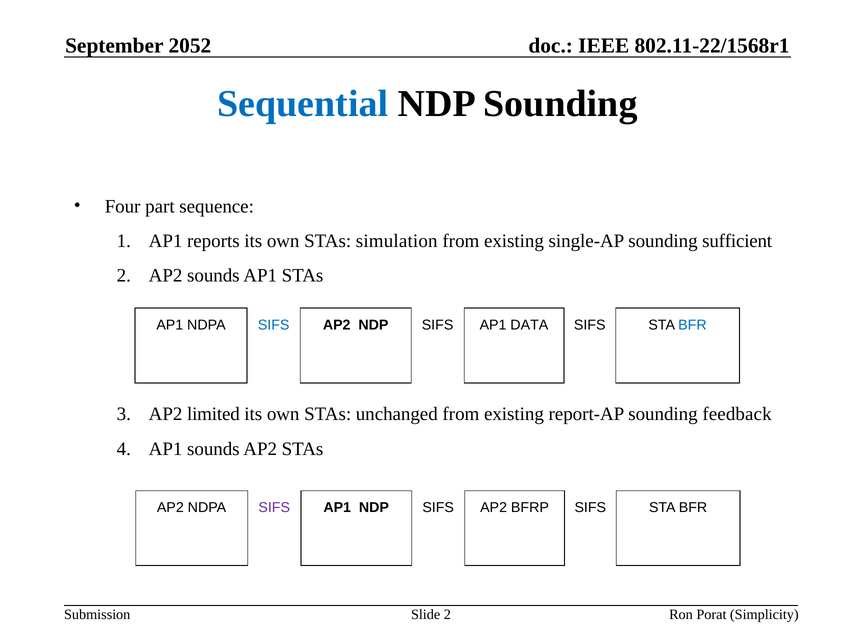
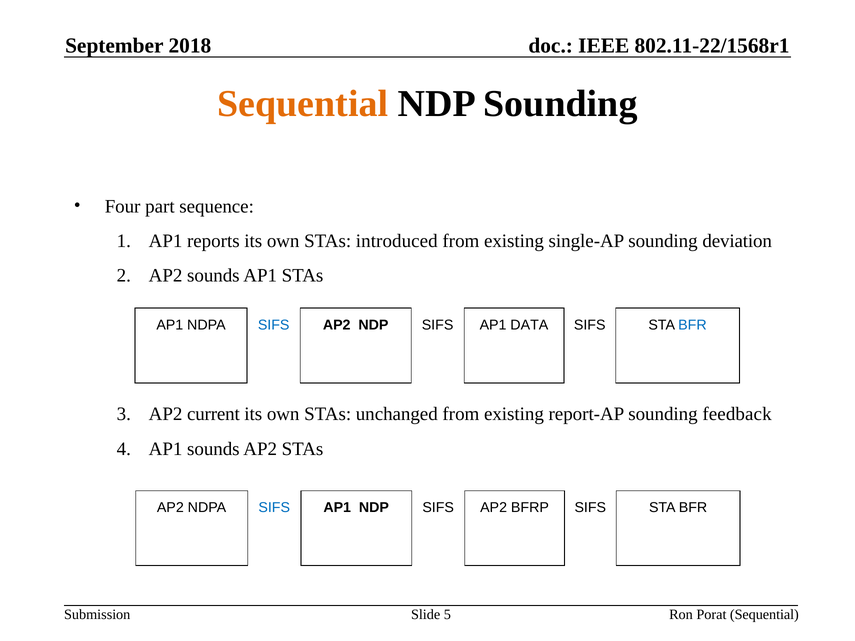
2052: 2052 -> 2018 (190, 46)
Sequential colour: blue -> orange (303, 104)
simulation: simulation -> introduced (397, 241)
sufficient: sufficient -> deviation (737, 241)
limited: limited -> current (213, 414)
SIFS colour: purple -> blue (274, 508)
Slide 2: 2 -> 5 (447, 615)
Porat Simplicity: Simplicity -> Sequential (764, 615)
